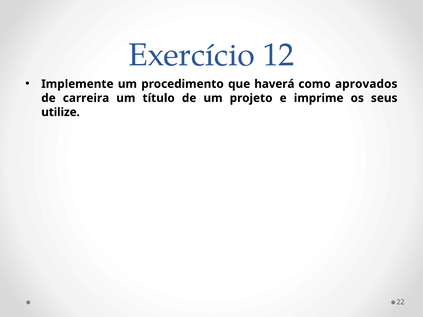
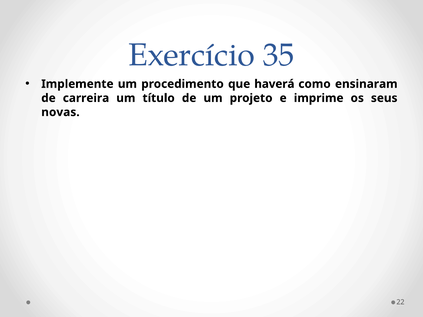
12: 12 -> 35 (279, 55)
aprovados: aprovados -> ensinaram (366, 84)
utilize: utilize -> novas (60, 112)
